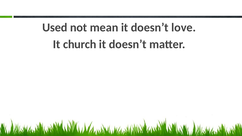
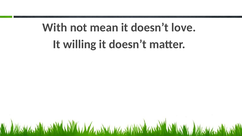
Used: Used -> With (55, 27)
church: church -> willing (80, 44)
